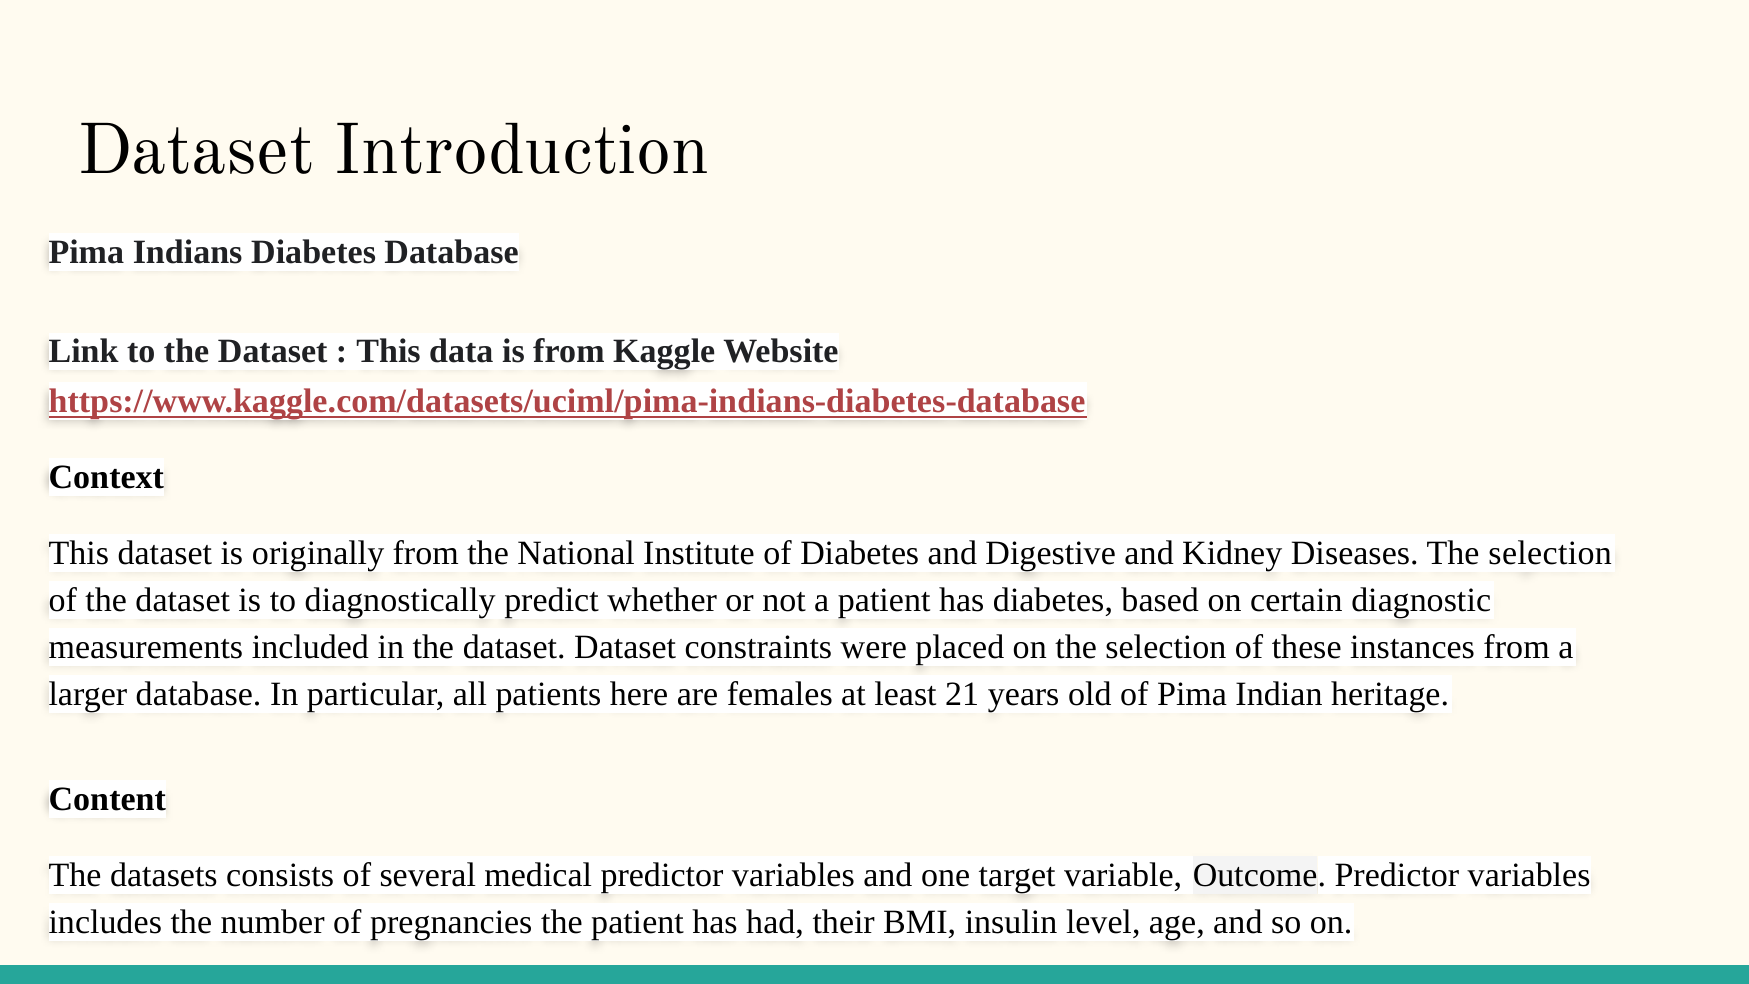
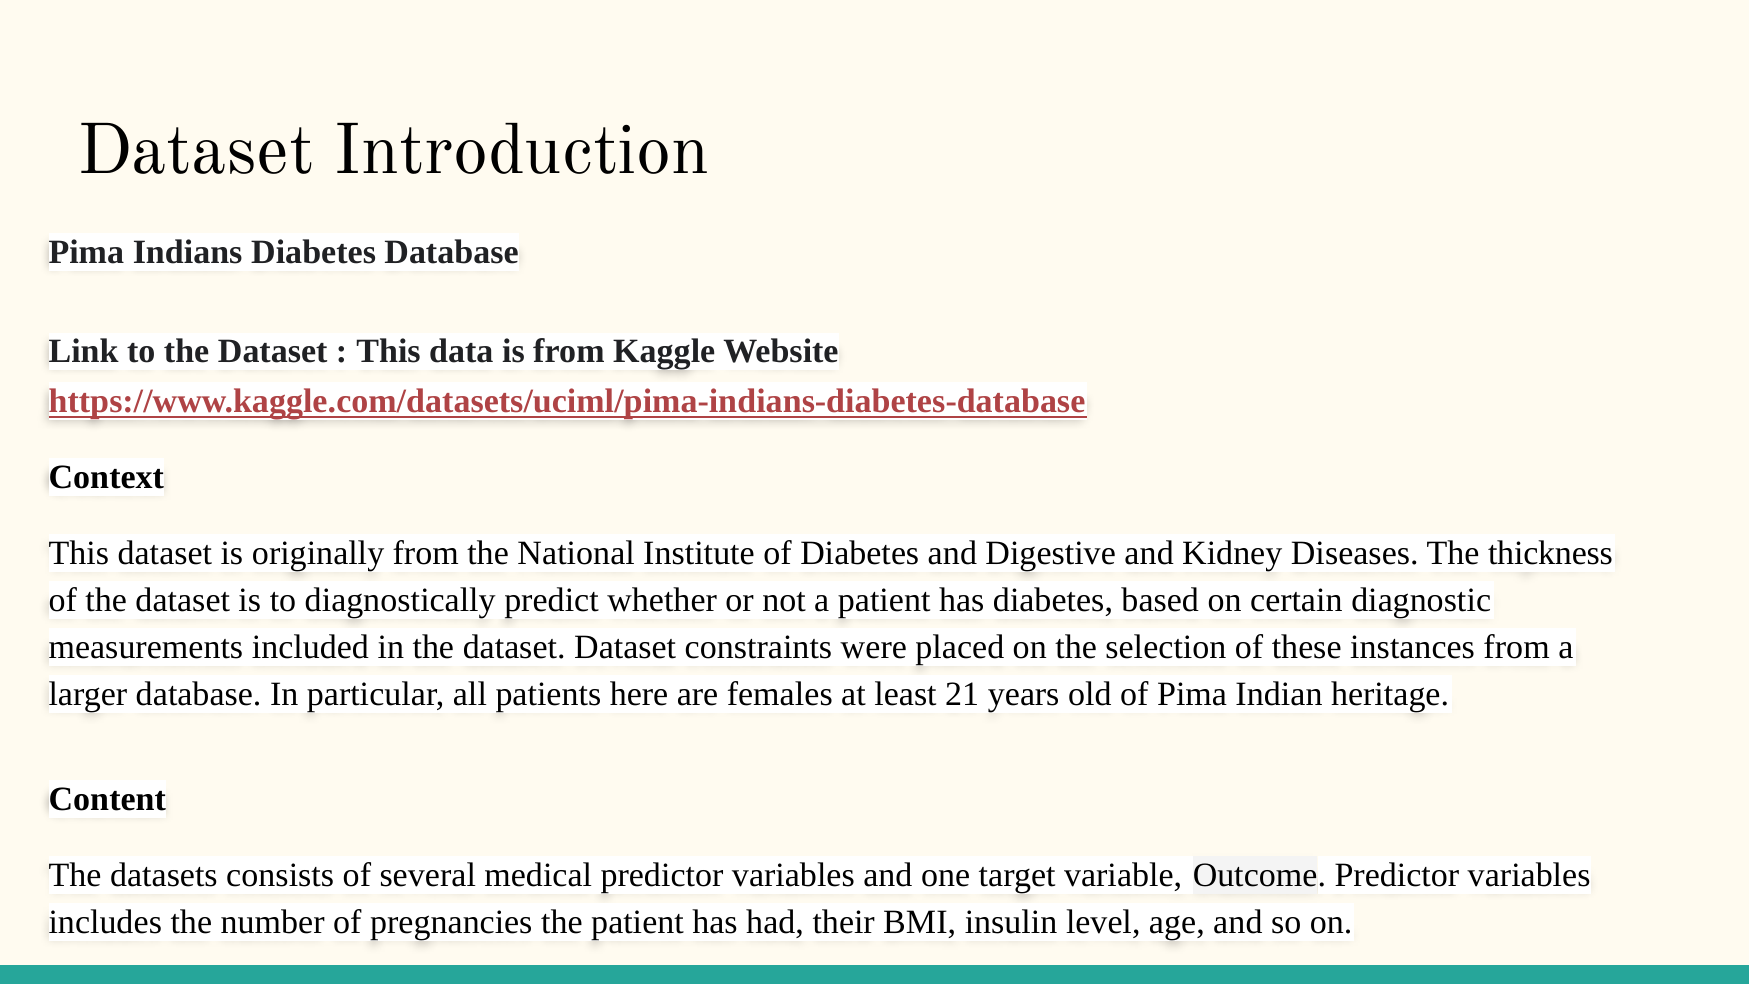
Diseases The selection: selection -> thickness (1550, 553)
